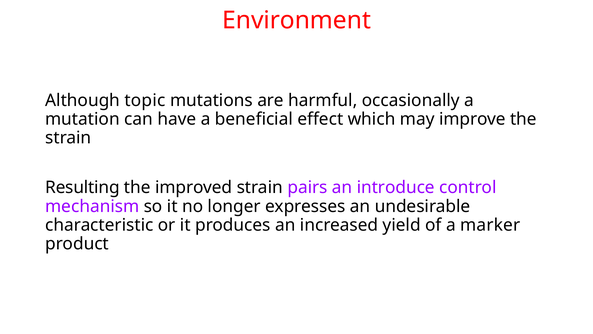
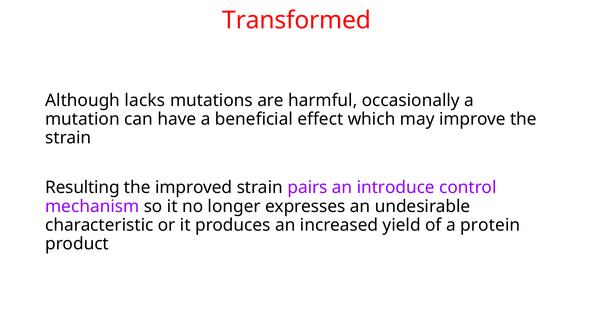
Environment: Environment -> Transformed (297, 20)
topic: topic -> lacks (145, 100)
marker: marker -> protein (490, 225)
